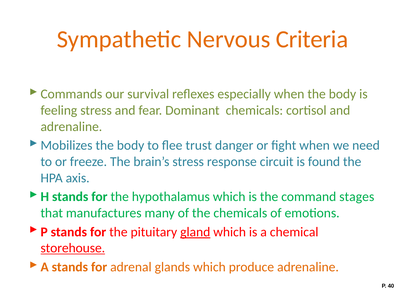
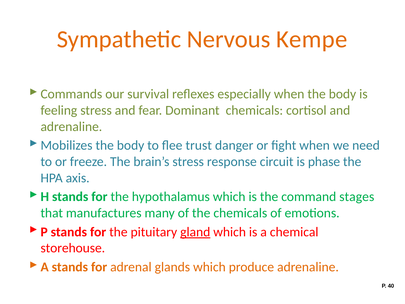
Criteria: Criteria -> Kempe (312, 39)
found: found -> phase (324, 162)
storehouse underline: present -> none (73, 248)
